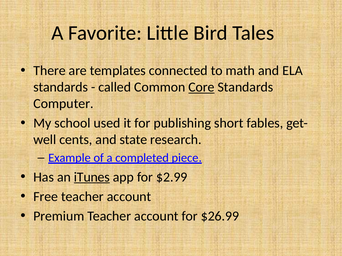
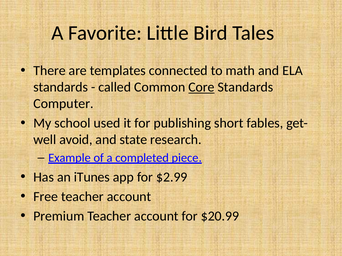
cents: cents -> avoid (76, 140)
iTunes underline: present -> none (92, 177)
$26.99: $26.99 -> $20.99 (220, 216)
